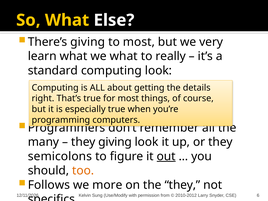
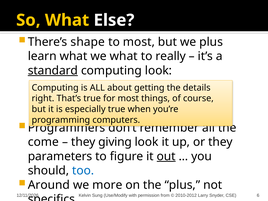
There’s giving: giving -> shape (88, 42)
we very: very -> plus (211, 42)
standard underline: none -> present (53, 71)
many: many -> come (43, 142)
semicolons: semicolons -> parameters (60, 156)
too colour: orange -> blue (83, 171)
Follows: Follows -> Around (49, 185)
the they: they -> plus (182, 185)
